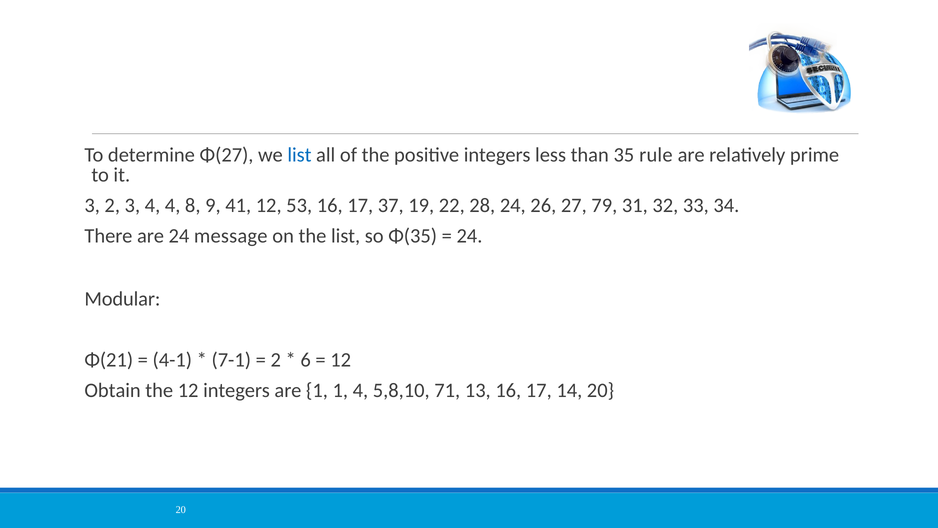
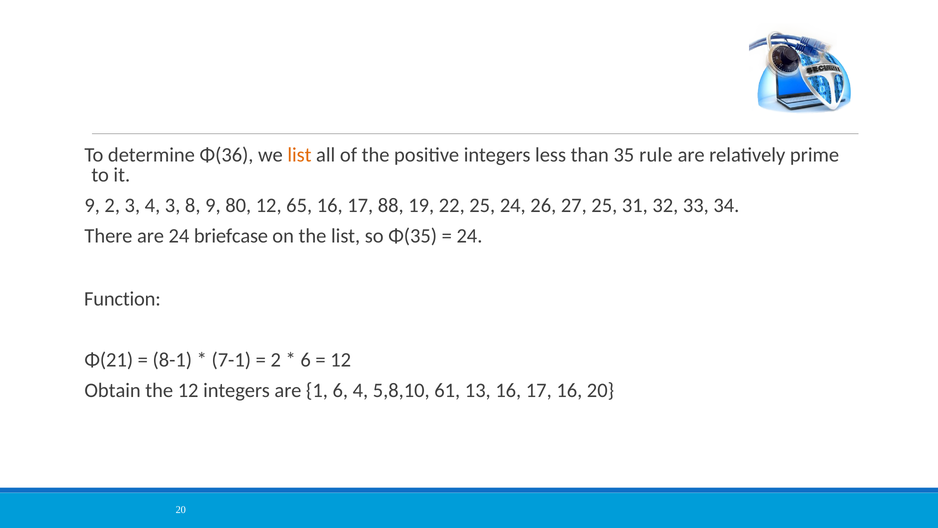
Φ(27: Φ(27 -> Φ(36 (227, 155)
list colour: blue -> orange (299, 155)
3: 3 -> 9 (92, 205)
4 4: 4 -> 3 (173, 205)
41: 41 -> 80 (238, 205)
53: 53 -> 65 (299, 205)
37: 37 -> 88 (391, 205)
22 28: 28 -> 25 (482, 205)
27 79: 79 -> 25 (604, 205)
message: message -> briefcase (231, 236)
Modular: Modular -> Function (122, 299)
4-1: 4-1 -> 8-1 (172, 360)
1 1: 1 -> 6 (340, 390)
71: 71 -> 61 (447, 390)
17 14: 14 -> 16 (569, 390)
